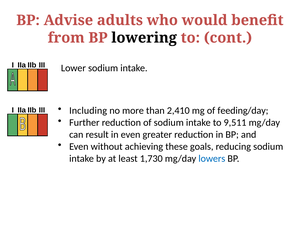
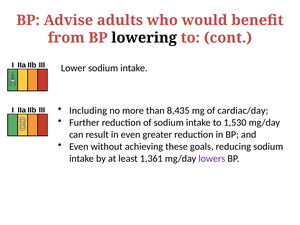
2,410: 2,410 -> 8,435 (178, 111)
feeding/day: feeding/day -> cardiac/day (243, 111)
9,511: 9,511 -> 1,530 (235, 123)
1,730: 1,730 -> 1,361 (151, 159)
lowers colour: blue -> purple (212, 159)
